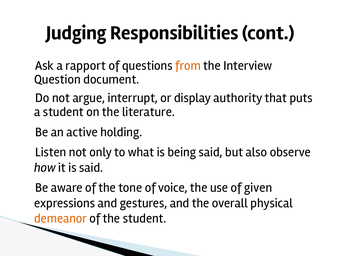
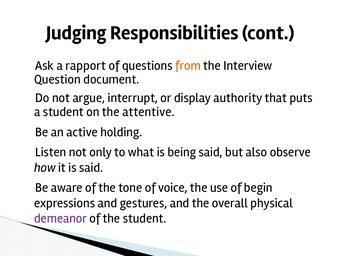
literature: literature -> attentive (148, 112)
given: given -> begin (258, 188)
demeanor colour: orange -> purple (61, 218)
